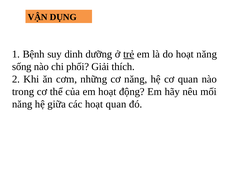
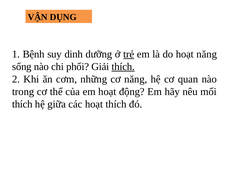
thích underline: none -> present (123, 67)
năng: năng -> thích (22, 104)
hoạt quan: quan -> thích (116, 104)
